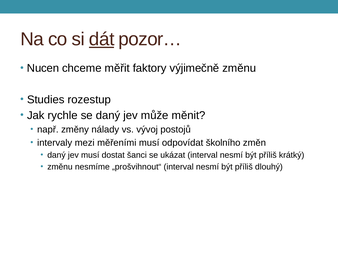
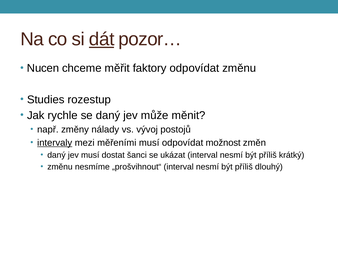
faktory výjimečně: výjimečně -> odpovídat (194, 68)
intervaly underline: none -> present (55, 143)
školního: školního -> možnost (223, 143)
